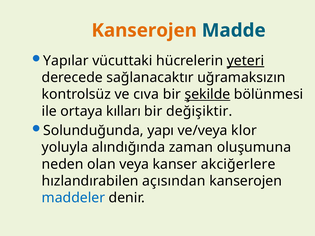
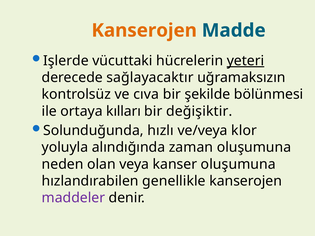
Yapılar: Yapılar -> Işlerde (66, 61)
sağlanacaktır: sağlanacaktır -> sağlayacaktır (150, 78)
şekilde underline: present -> none (207, 94)
yapı: yapı -> hızlı (161, 131)
kanser akciğerlere: akciğerlere -> oluşumuna (238, 164)
açısından: açısından -> genellikle (174, 181)
maddeler colour: blue -> purple (73, 198)
